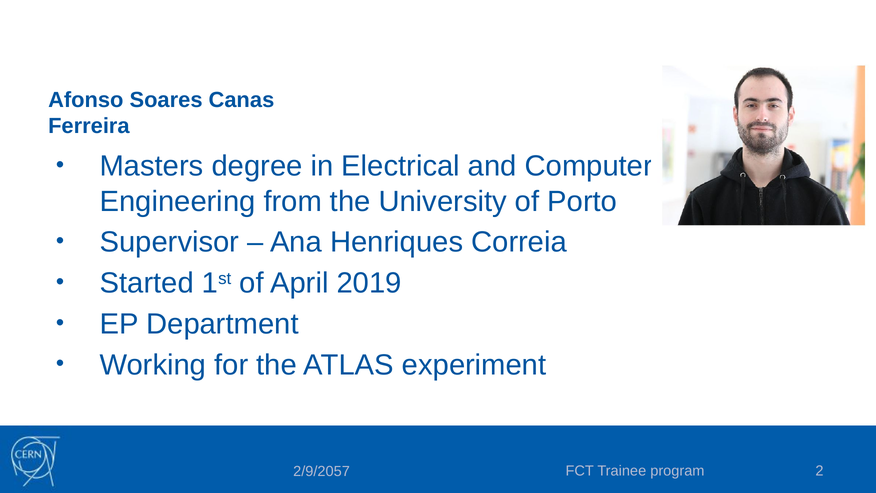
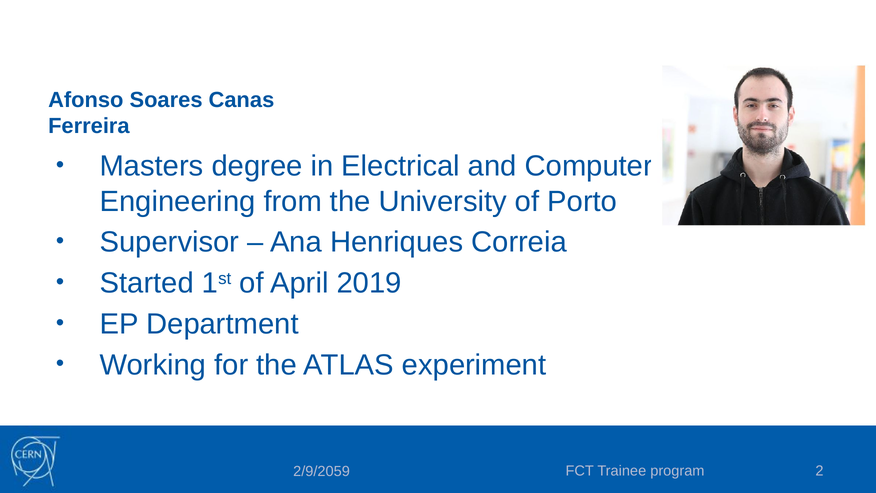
2/9/2057: 2/9/2057 -> 2/9/2059 (322, 471)
